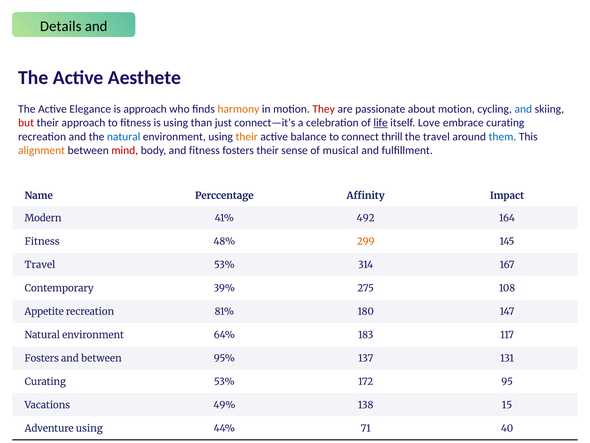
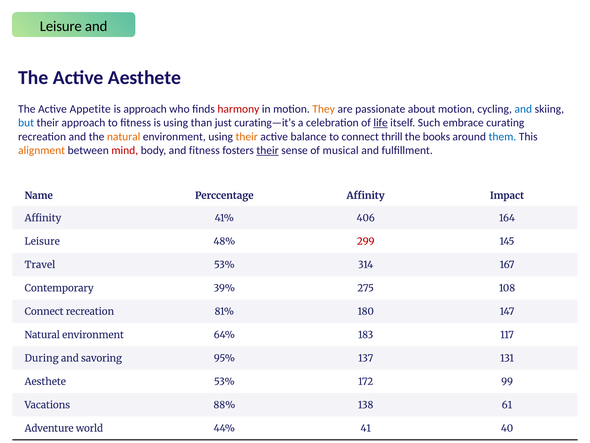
Details: Details -> Leisure (61, 26)
Elegance: Elegance -> Appetite (90, 109)
harmony colour: orange -> red (238, 109)
They colour: red -> orange (324, 109)
but colour: red -> blue (26, 123)
connect—it’s: connect—it’s -> curating—it’s (265, 123)
Love: Love -> Such (429, 123)
natural colour: blue -> orange (124, 136)
the travel: travel -> books (436, 136)
their underline: none -> present (268, 150)
Modern: Modern -> Affinity (43, 218)
492: 492 -> 406 (366, 218)
Fitness: Fitness -> Leisure (42, 241)
299 colour: orange -> red (366, 241)
Appetite: Appetite -> Connect (44, 311)
Fosters: Fosters -> During (42, 358)
and between: between -> savoring (102, 358)
Curating: Curating -> Aesthete (45, 381)
95: 95 -> 99 (507, 381)
49%: 49% -> 88% (224, 405)
15: 15 -> 61 (507, 405)
Adventure using: using -> world (89, 428)
71: 71 -> 41 (366, 428)
